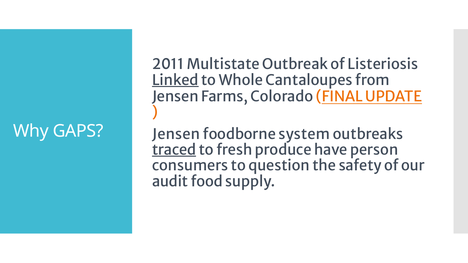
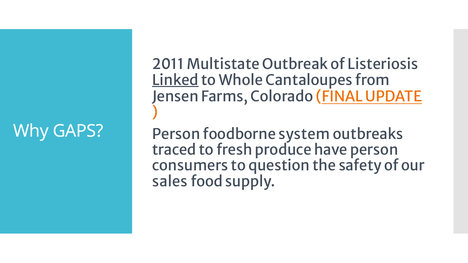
Jensen: Jensen -> Person (176, 134)
traced underline: present -> none (174, 150)
audit: audit -> sales (170, 182)
